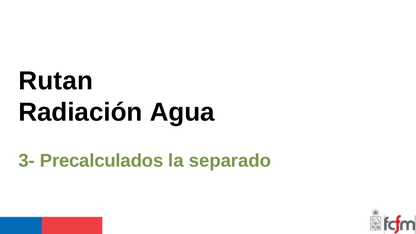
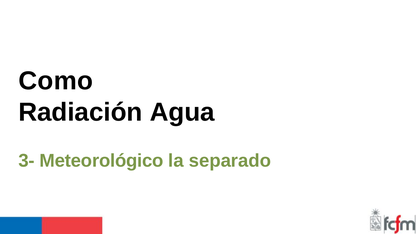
Rutan: Rutan -> Como (56, 81)
Precalculados: Precalculados -> Meteorológico (102, 161)
